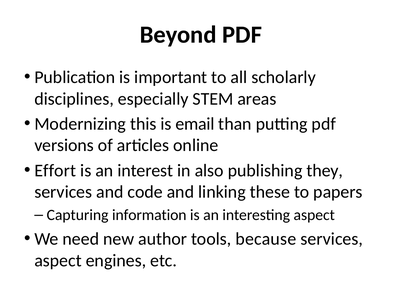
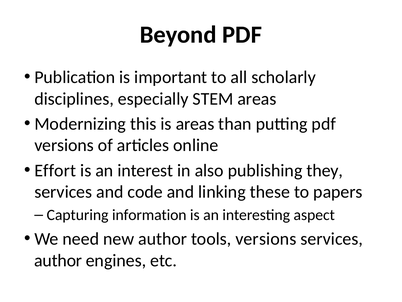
is email: email -> areas (195, 124)
tools because: because -> versions (266, 239)
aspect: aspect -> author (58, 260)
